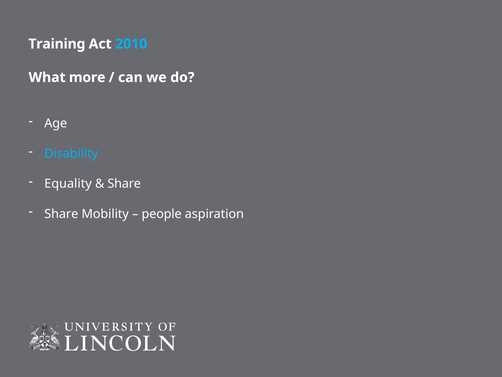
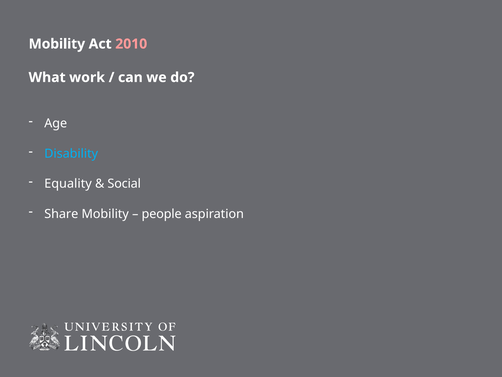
Training: Training -> Mobility (57, 44)
2010 colour: light blue -> pink (131, 44)
more: more -> work (87, 77)
Share: Share -> Social (124, 183)
